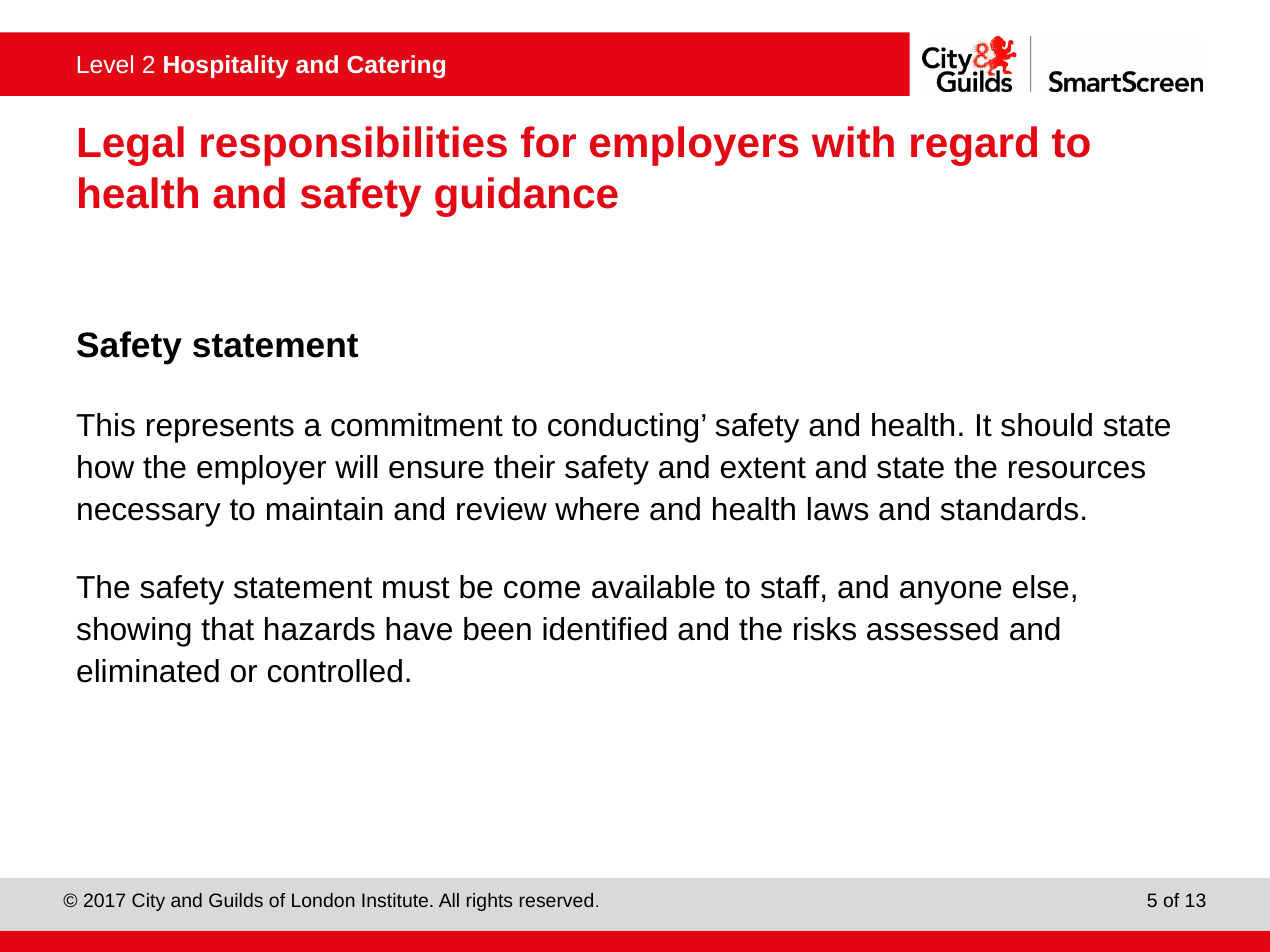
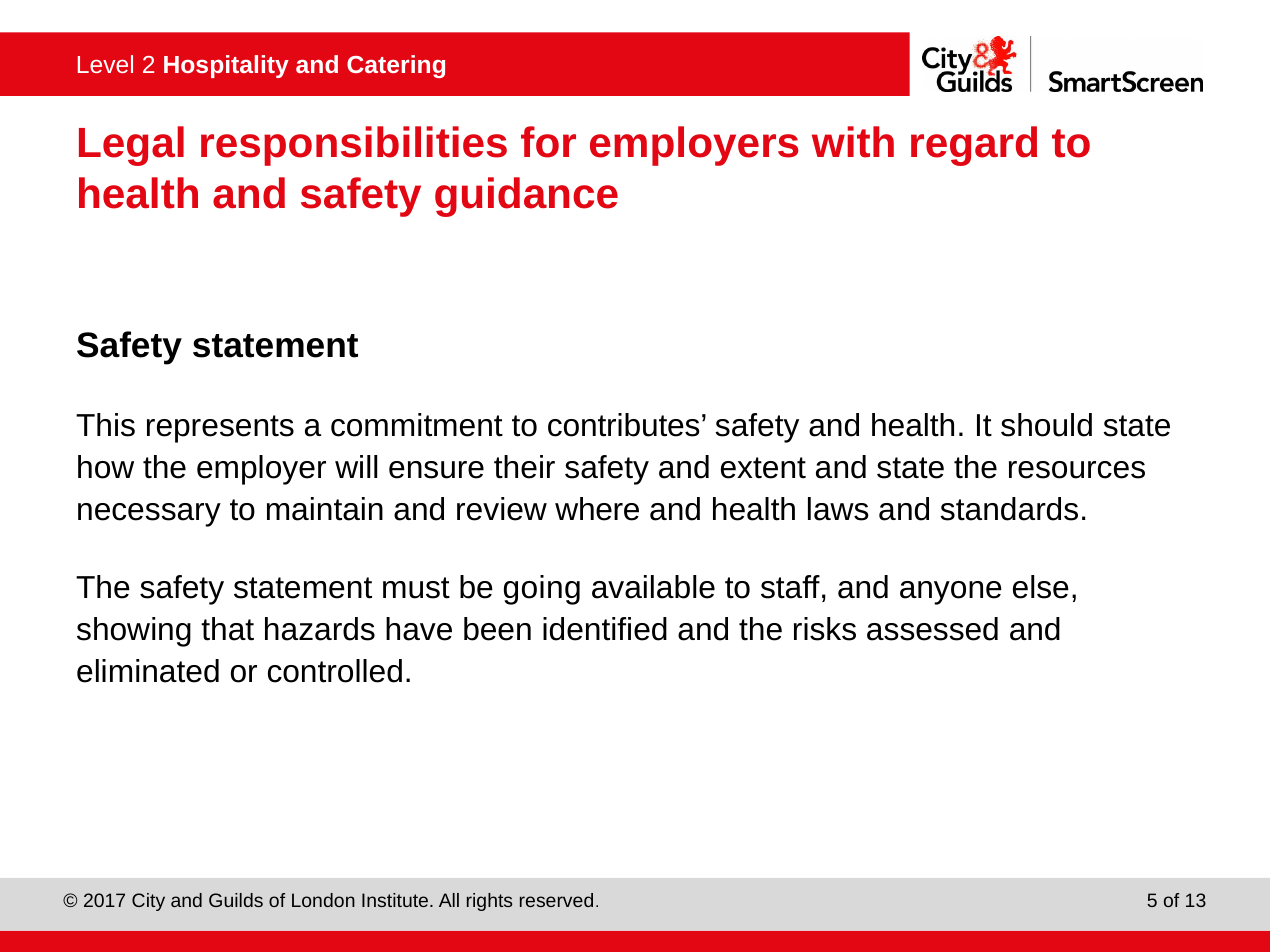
conducting: conducting -> contributes (627, 426)
come: come -> going (542, 588)
